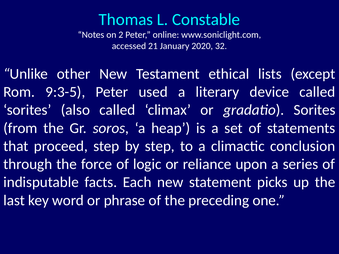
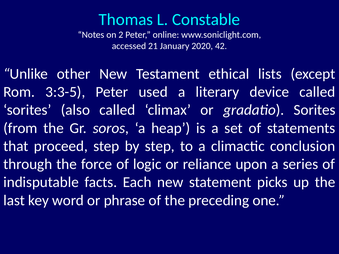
32: 32 -> 42 (221, 46)
9:3-5: 9:3-5 -> 3:3-5 (65, 92)
